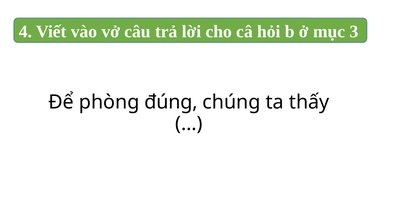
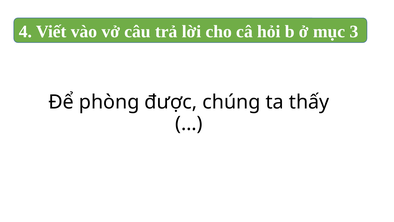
đúng: đúng -> được (171, 102)
